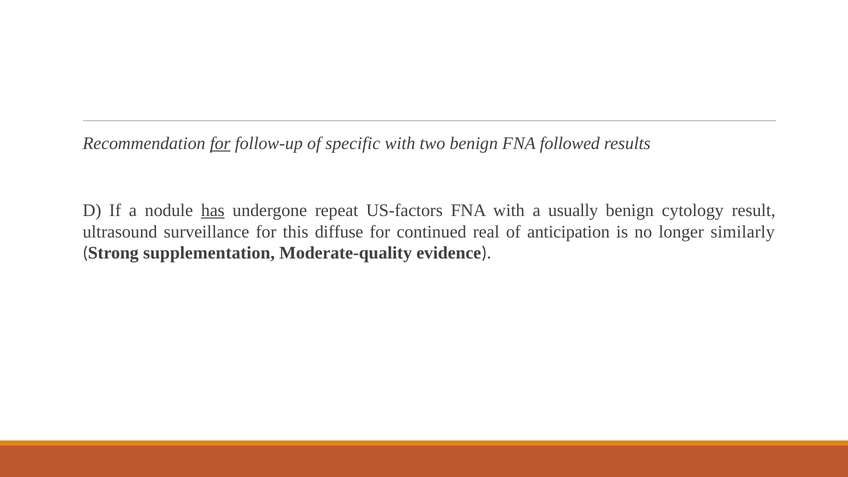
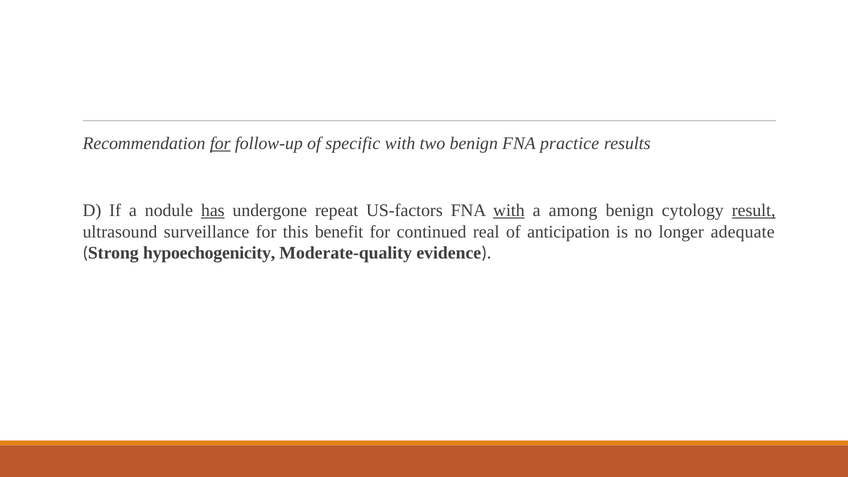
followed: followed -> practice (570, 143)
with underline: none -> present (509, 211)
usually: usually -> among (573, 211)
result underline: none -> present (754, 211)
diffuse: diffuse -> benefit (339, 232)
similarly: similarly -> adequate (743, 232)
supplementation: supplementation -> hypoechogenicity (209, 253)
